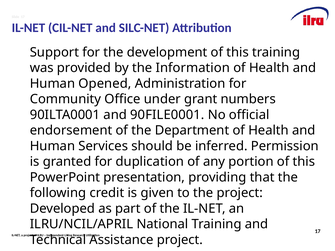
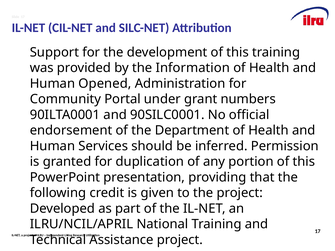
Office: Office -> Portal (123, 99)
90FILE0001: 90FILE0001 -> 90SILC0001 (167, 115)
